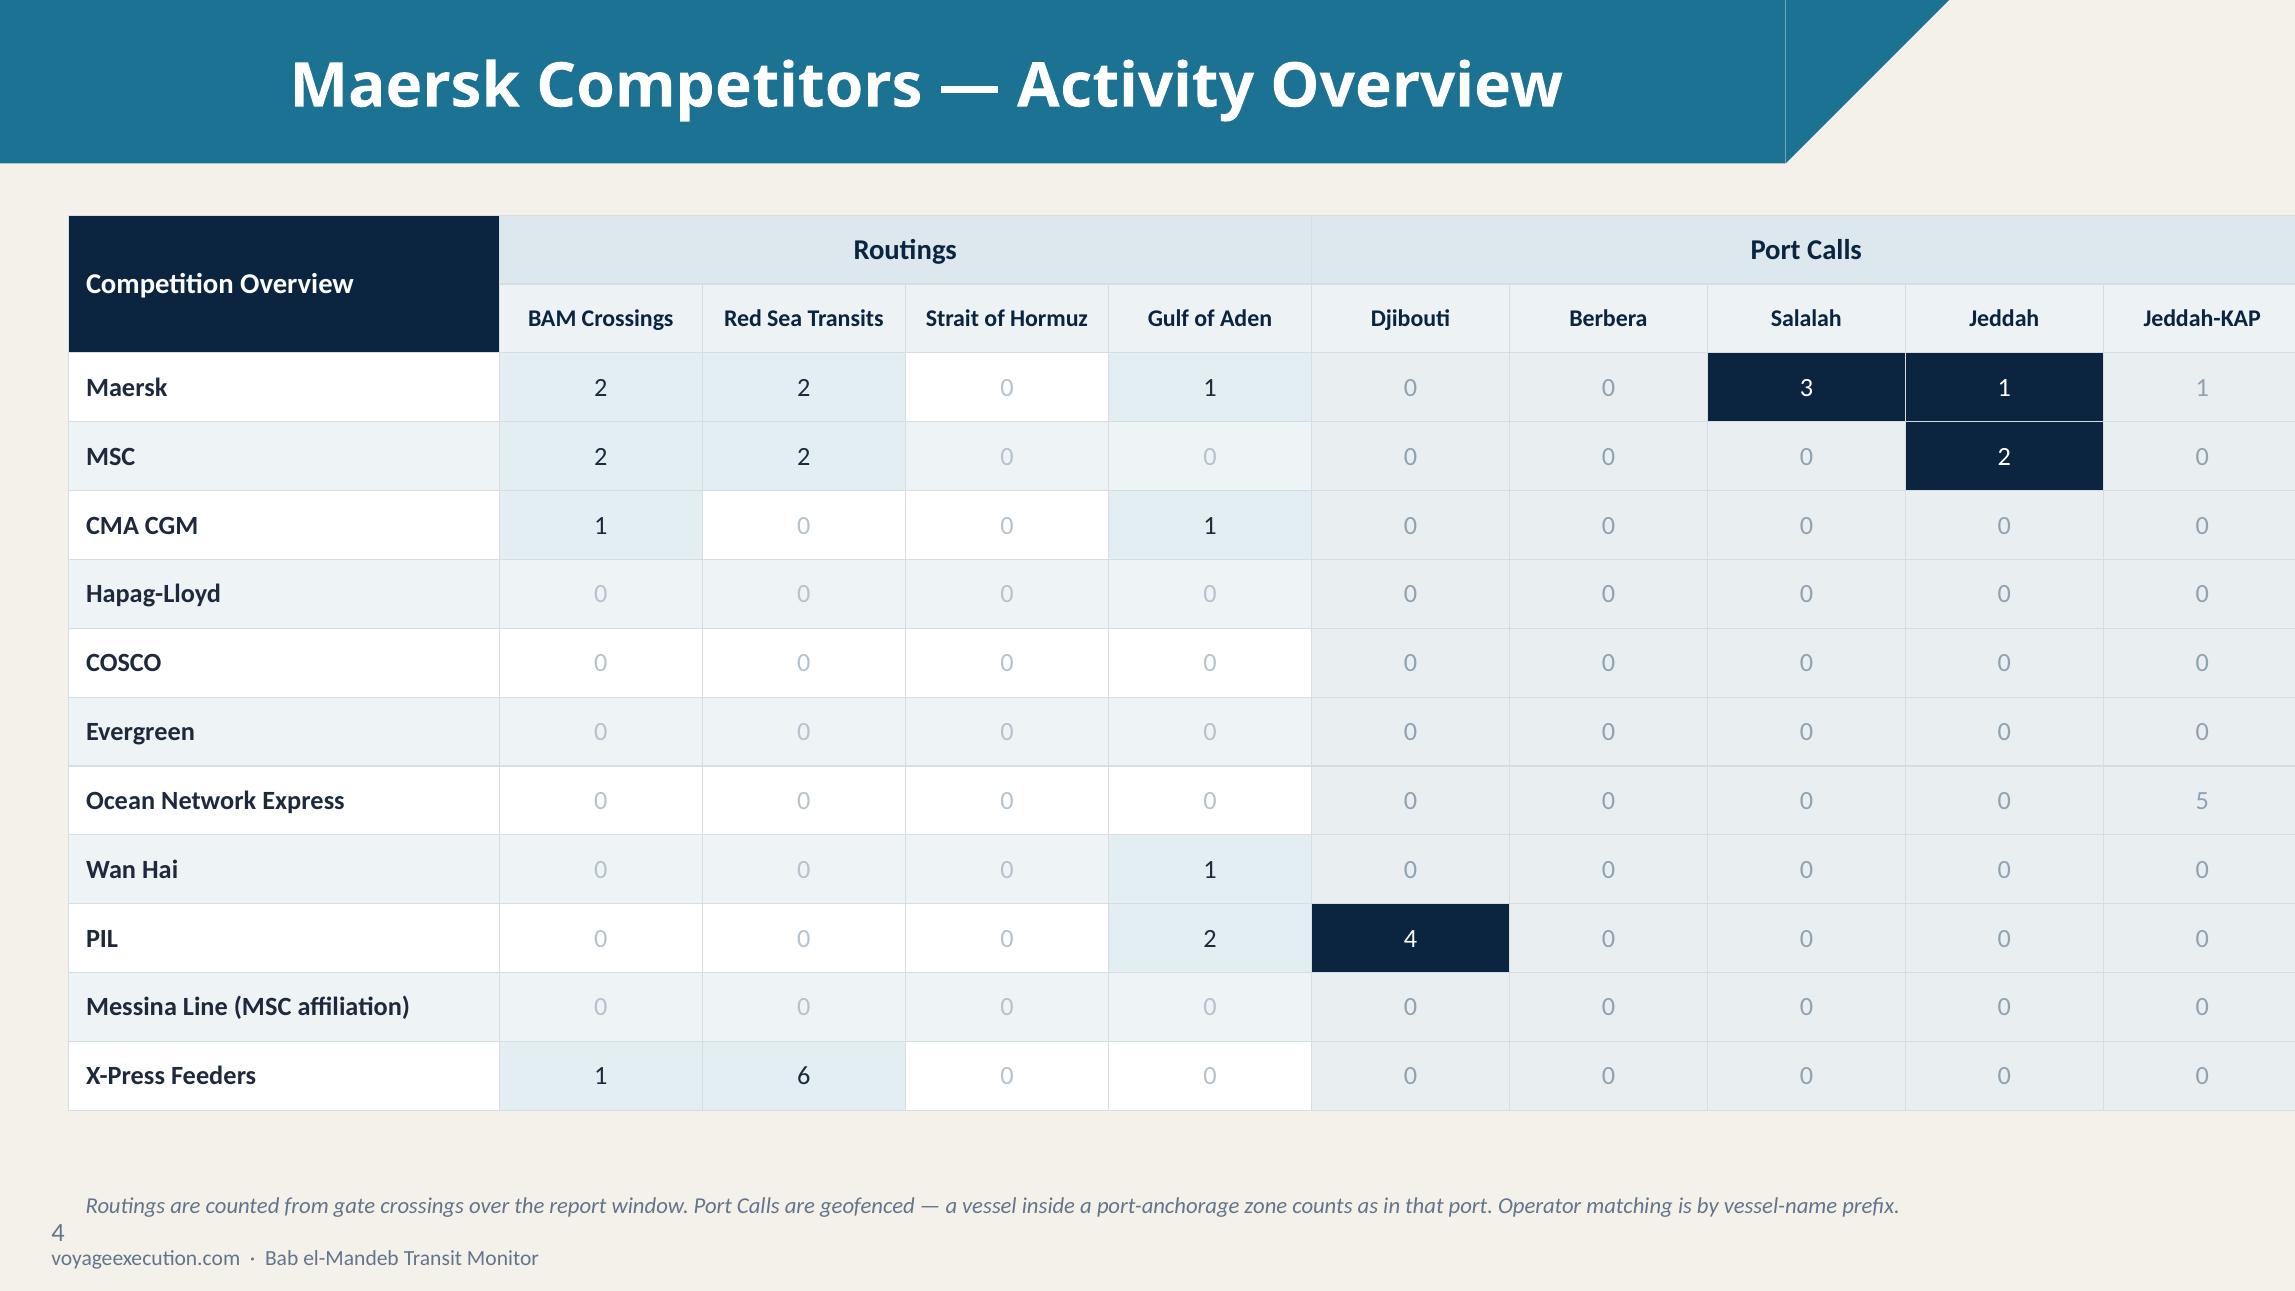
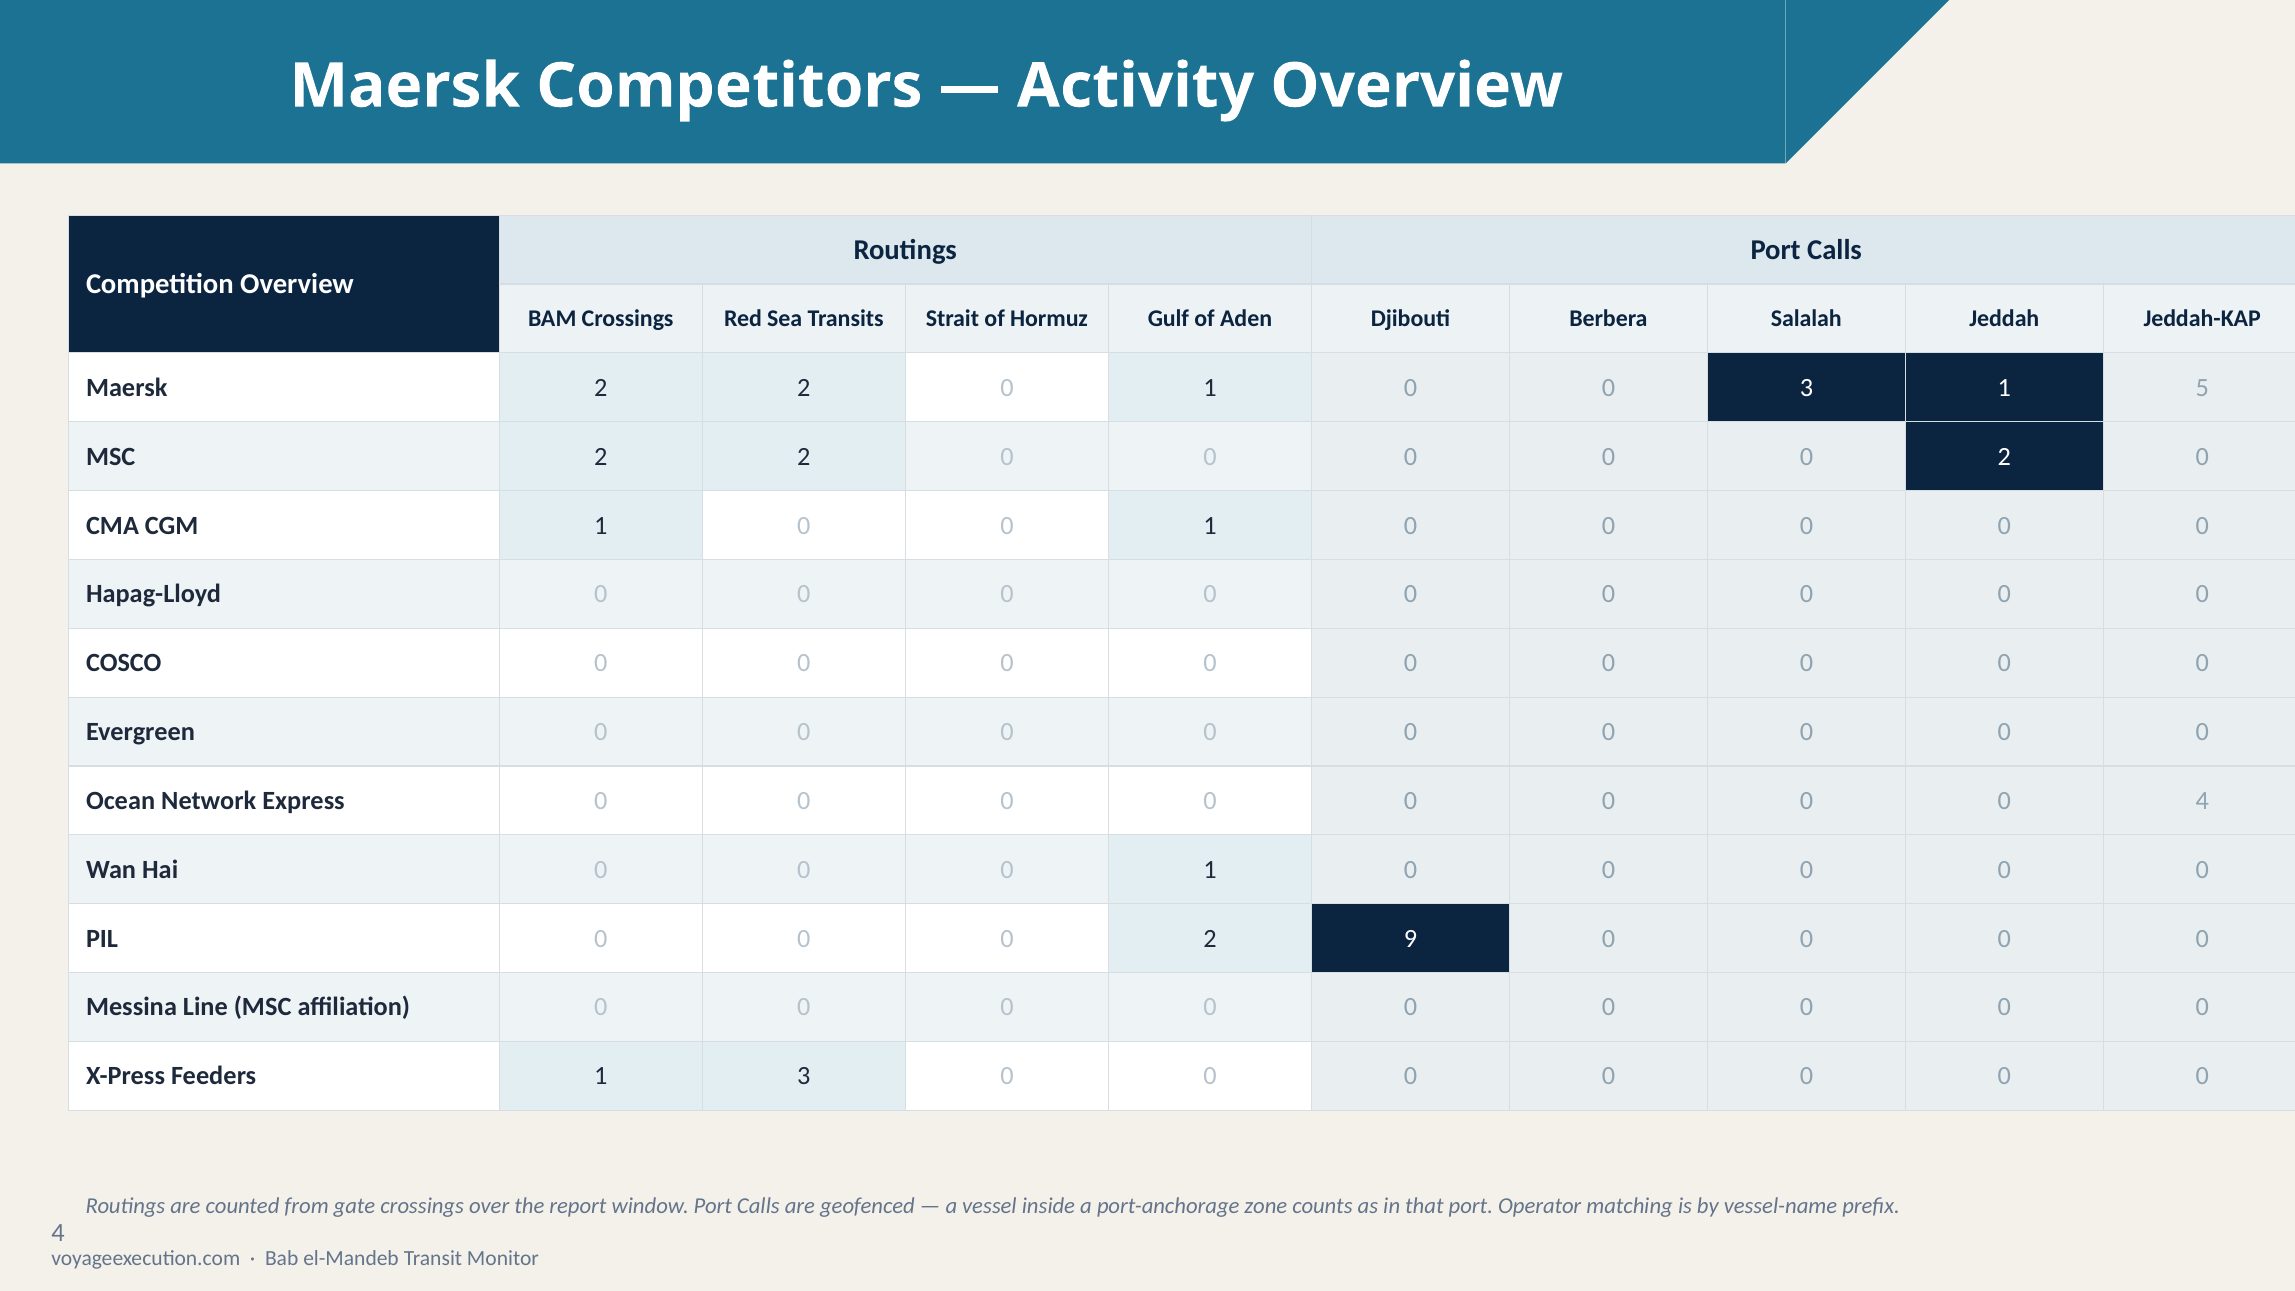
1 1: 1 -> 5 (2202, 388)
0 5: 5 -> 4 (2202, 801)
2 4: 4 -> 9 (1411, 938)
1 6: 6 -> 3 (804, 1076)
